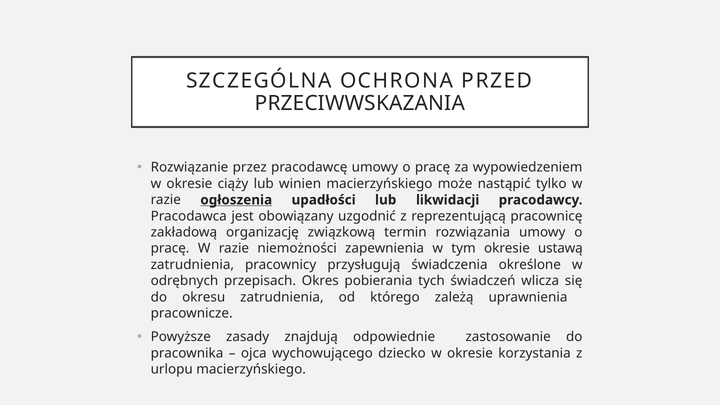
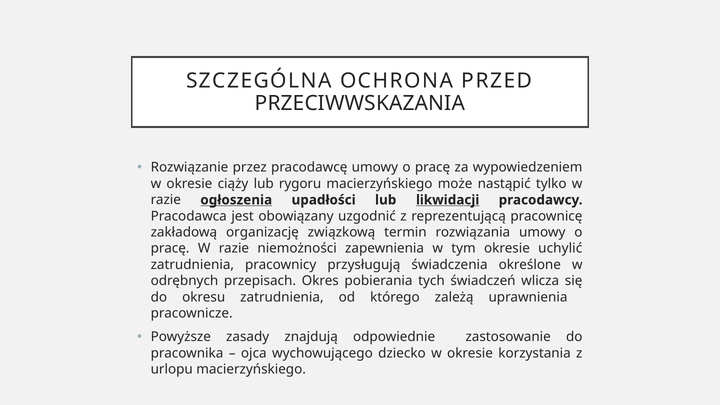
winien: winien -> rygoru (300, 184)
likwidacji underline: none -> present (448, 200)
ustawą: ustawą -> uchylić (560, 249)
